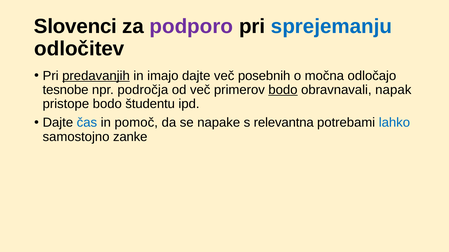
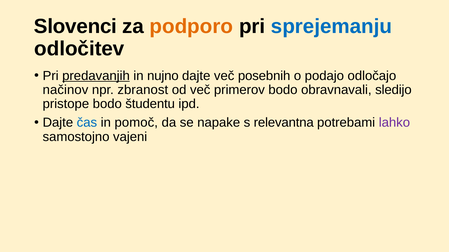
podporo colour: purple -> orange (191, 27)
imajo: imajo -> nujno (163, 76)
močna: močna -> podajo (324, 76)
tesnobe: tesnobe -> načinov (65, 90)
področja: področja -> zbranost (143, 90)
bodo underline: present -> none (283, 90)
napak: napak -> sledijo (393, 90)
lahko colour: blue -> purple (394, 123)
zanke: zanke -> vajeni (130, 137)
